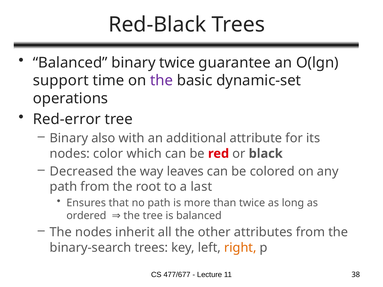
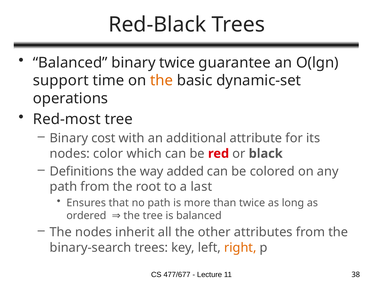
the colour: purple -> orange (162, 81)
Red-error: Red-error -> Red-most (67, 119)
also: also -> cost (103, 138)
Decreased: Decreased -> Definitions (82, 172)
leaves: leaves -> added (185, 172)
